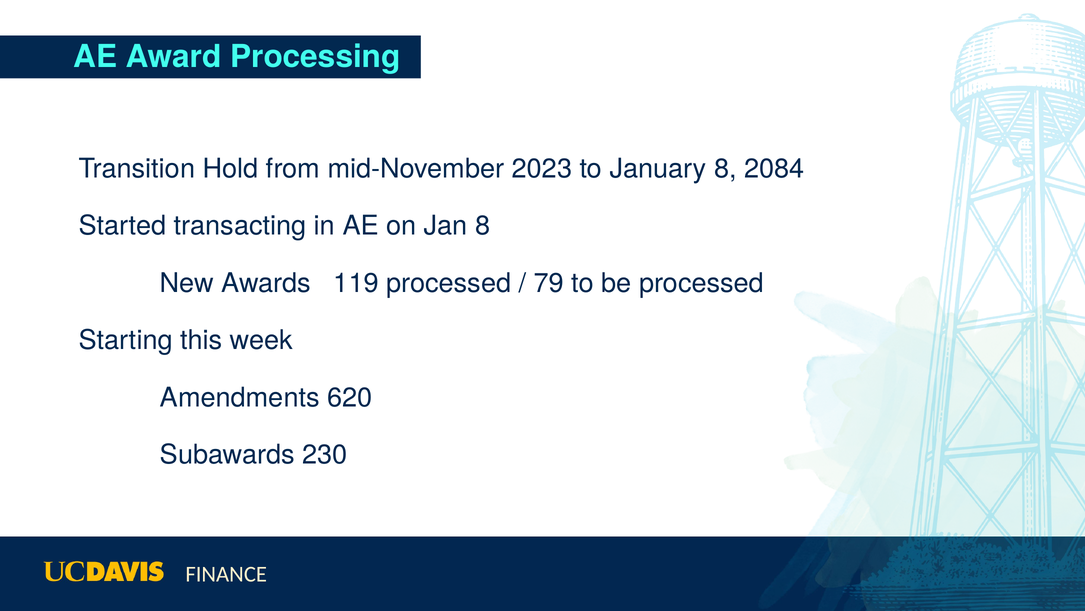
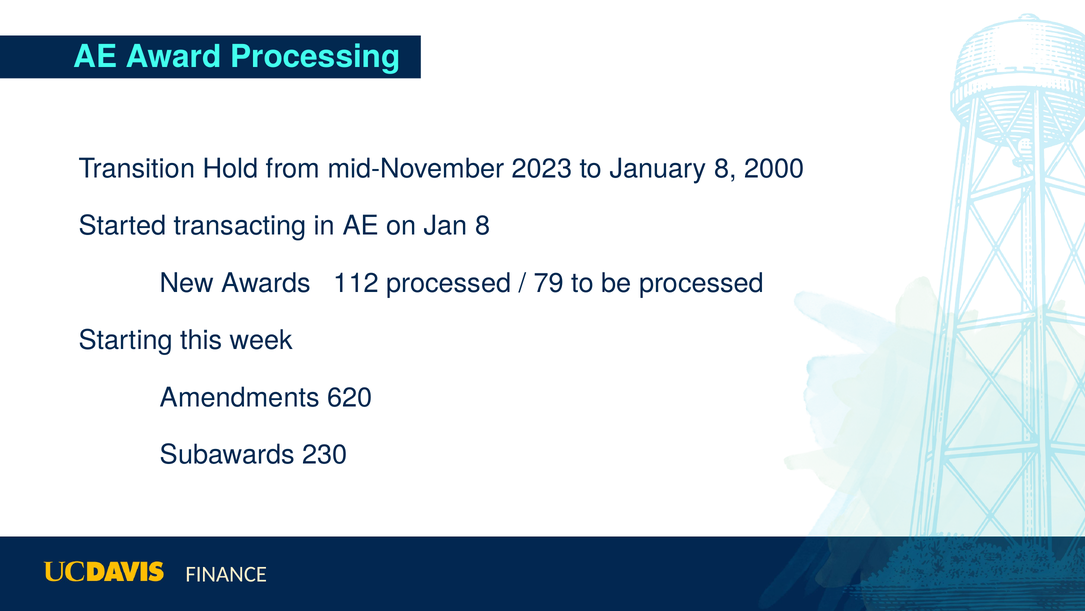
2084: 2084 -> 2000 (774, 169)
119: 119 -> 112 (356, 283)
